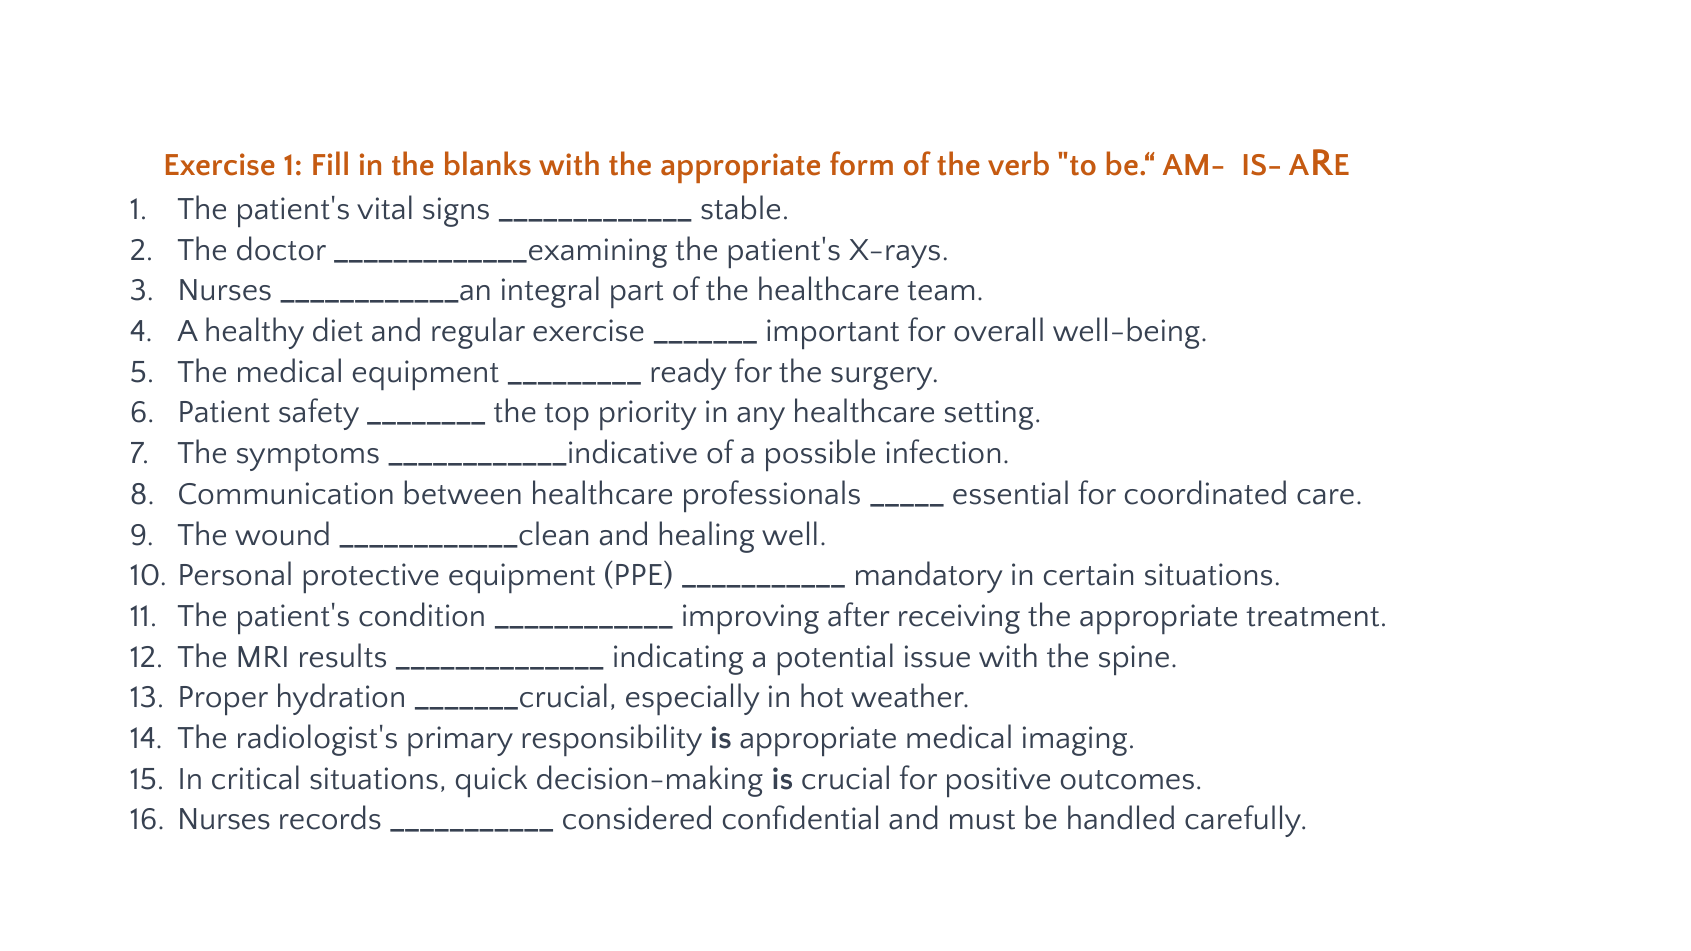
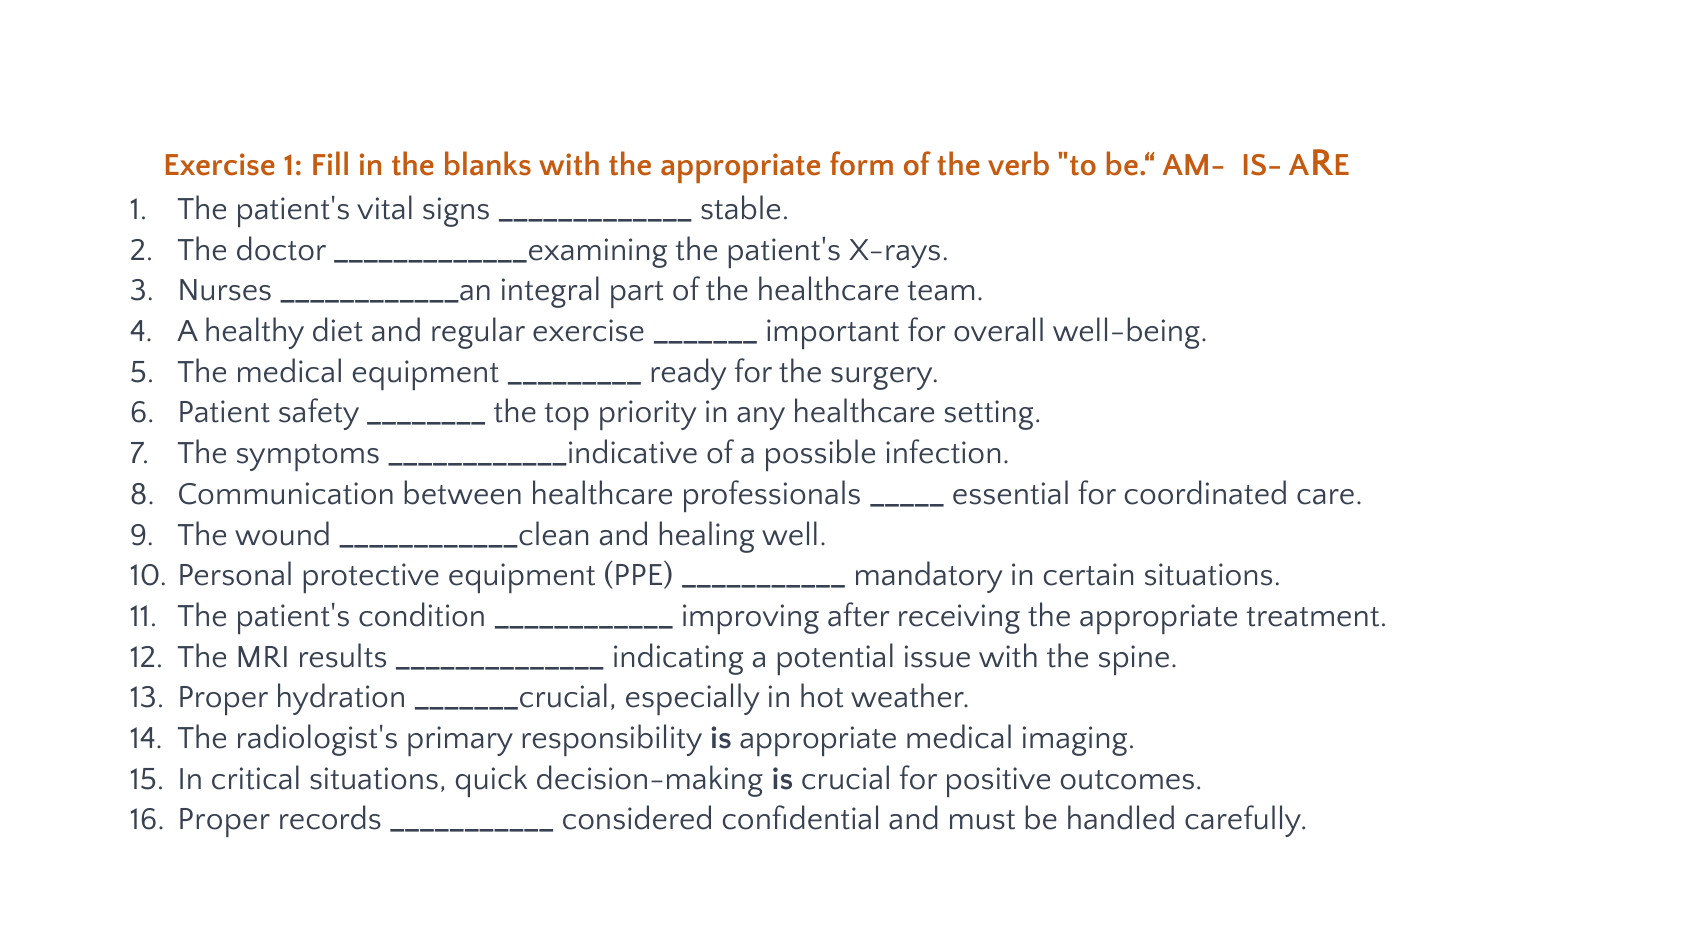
Nurses: Nurses -> Proper (224, 820)
